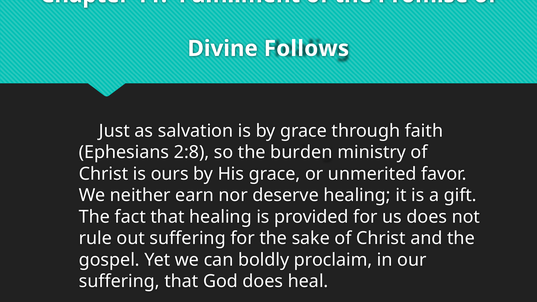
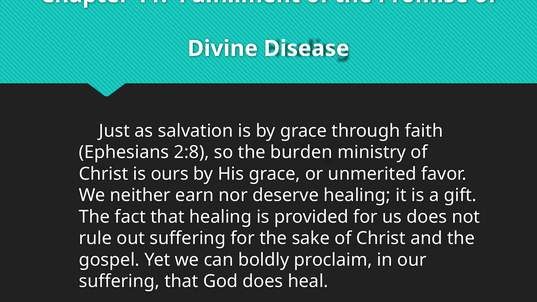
Follows: Follows -> Disease (306, 49)
